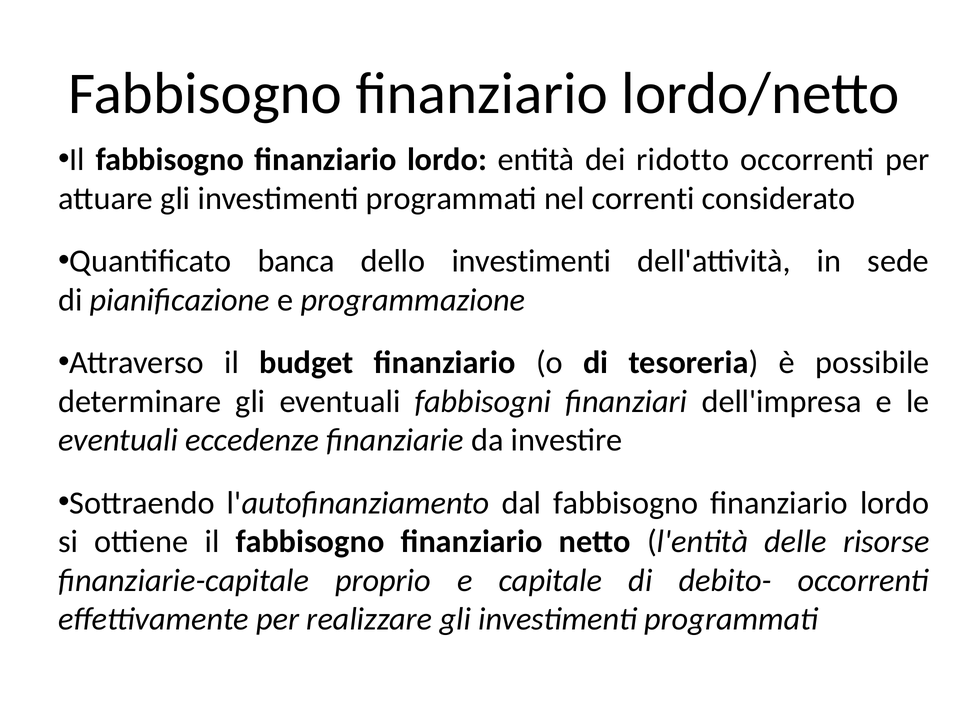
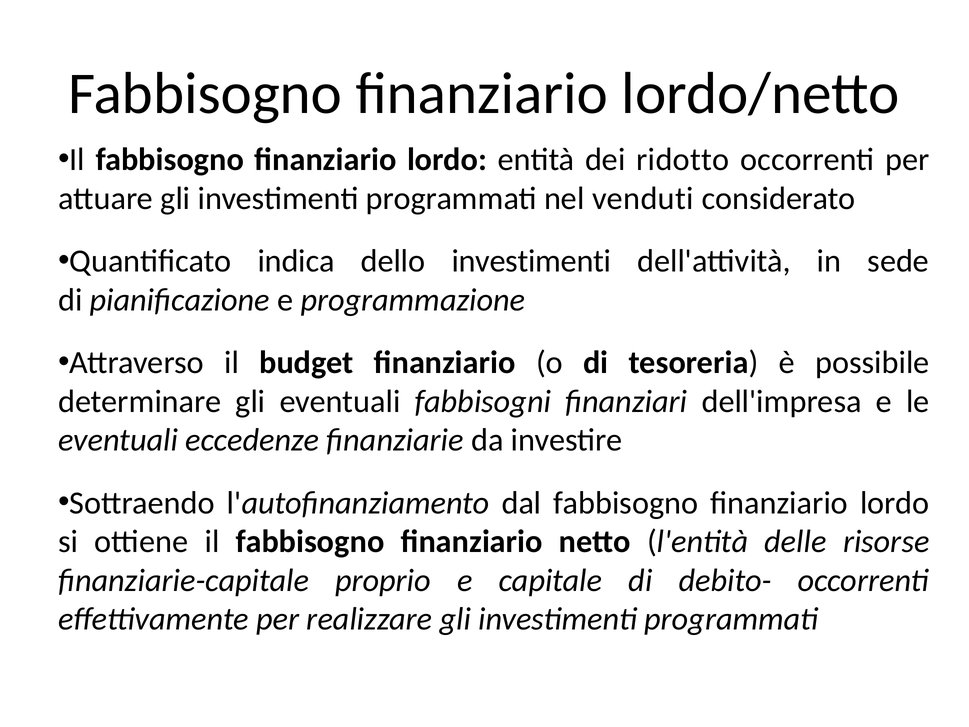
correnti: correnti -> venduti (643, 199)
banca: banca -> indica (296, 261)
